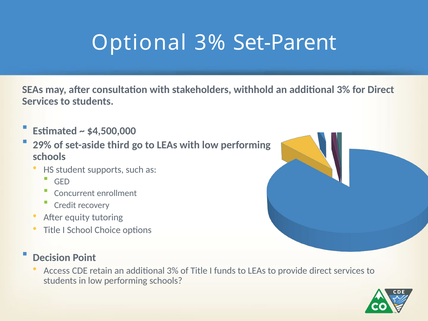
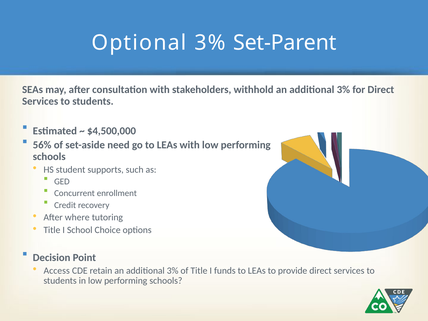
29%: 29% -> 56% (42, 145)
third: third -> need (118, 145)
equity: equity -> where (77, 218)
